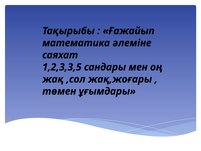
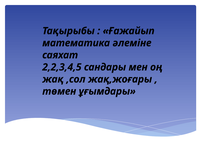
1,2,3,3,5: 1,2,3,3,5 -> 2,2,3,4,5 (62, 67)
